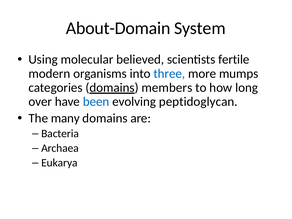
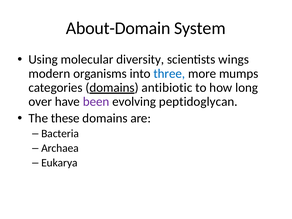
believed: believed -> diversity (140, 59)
fertile: fertile -> wings (234, 59)
members: members -> antibiotic (167, 88)
been colour: blue -> purple (96, 102)
many: many -> these (65, 118)
